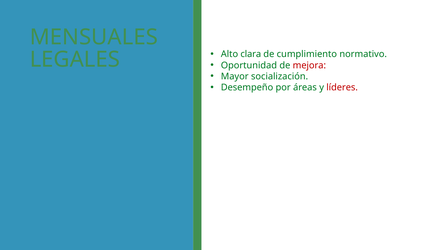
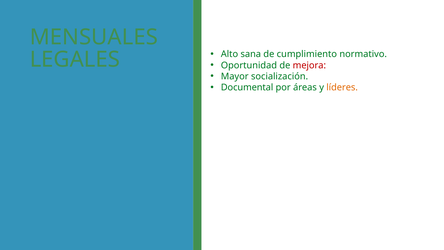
clara: clara -> sana (251, 54)
Desempeño: Desempeño -> Documental (247, 87)
líderes colour: red -> orange (342, 87)
